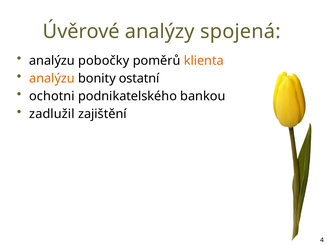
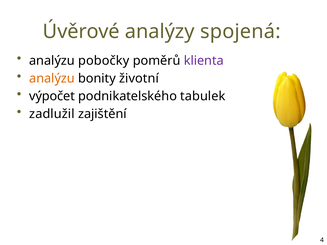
klienta colour: orange -> purple (204, 61)
ostatní: ostatní -> životní (139, 78)
ochotni: ochotni -> výpočet (52, 96)
bankou: bankou -> tabulek (203, 96)
